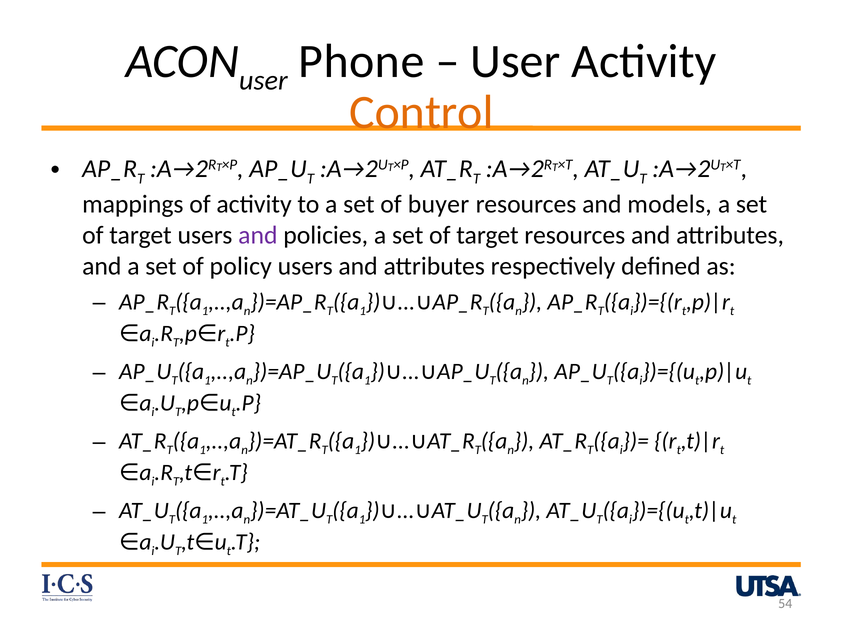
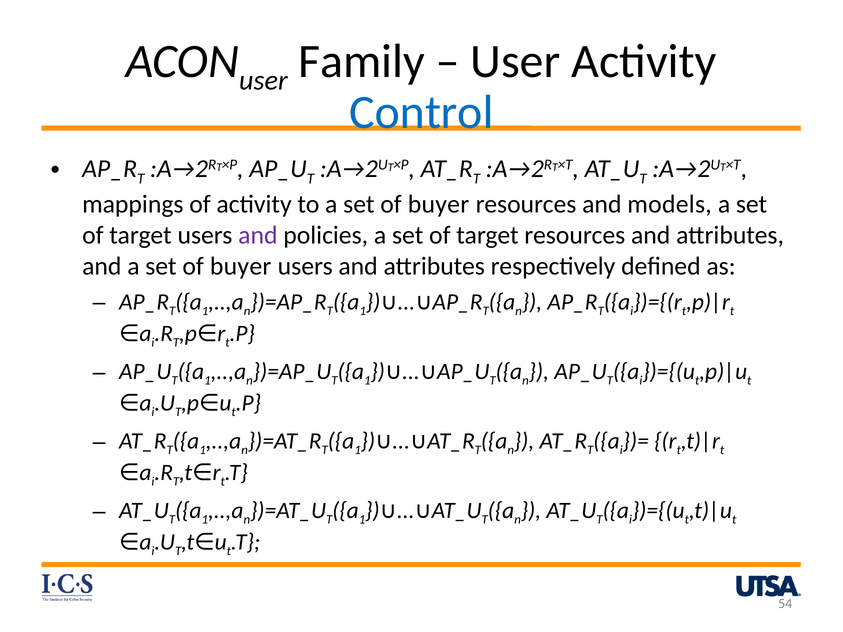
Phone: Phone -> Family (362, 62)
Control colour: orange -> blue (421, 112)
policy: policy -> buyer (241, 266)
